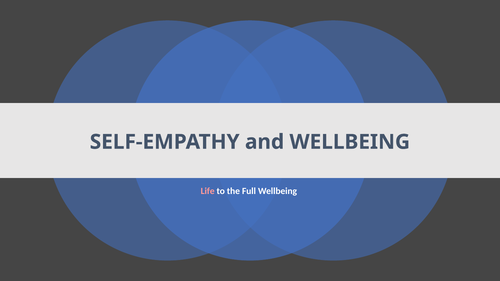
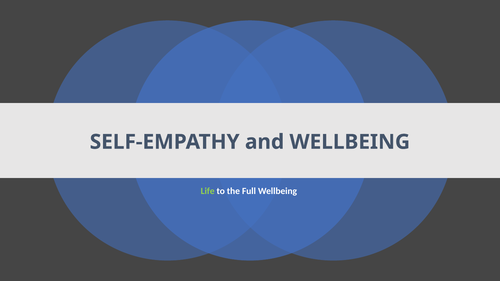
Life colour: pink -> light green (208, 191)
